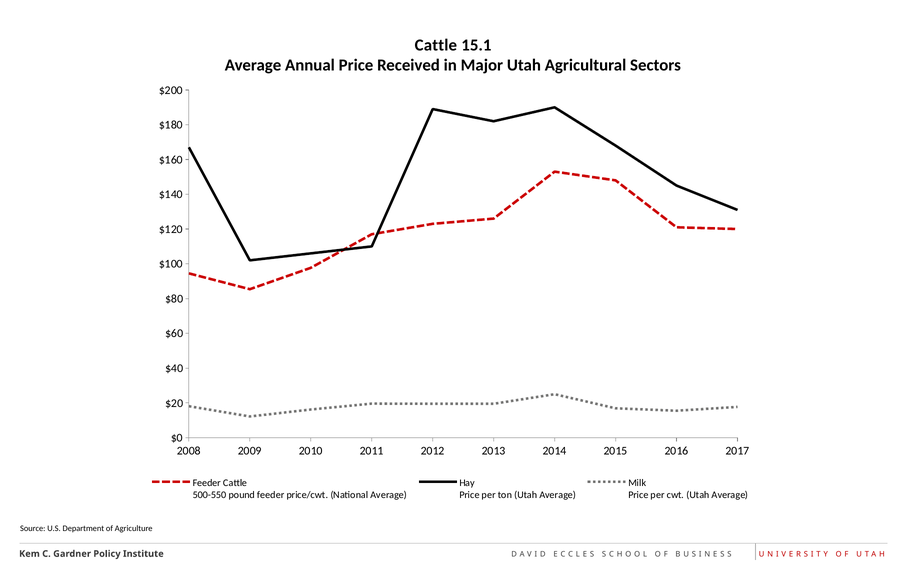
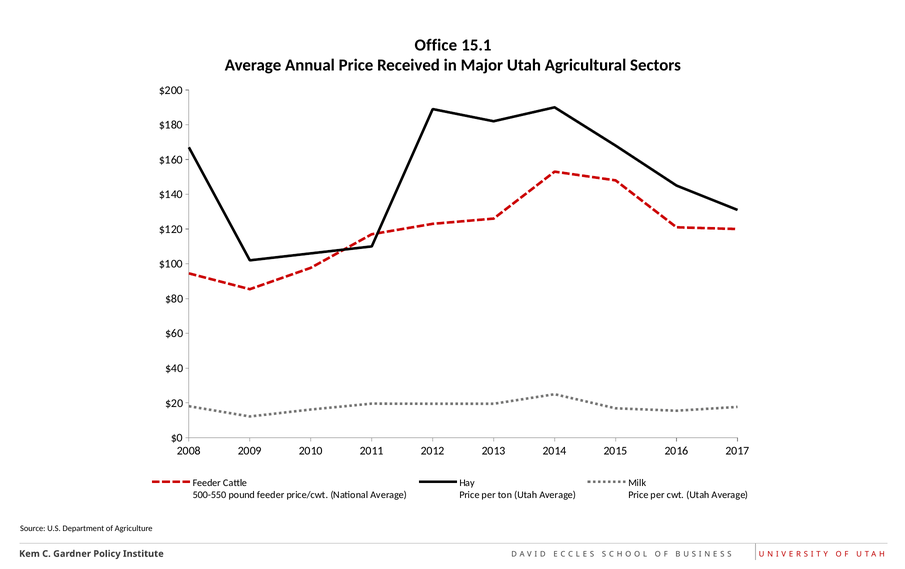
Cattle: Cattle -> Office (436, 45)
